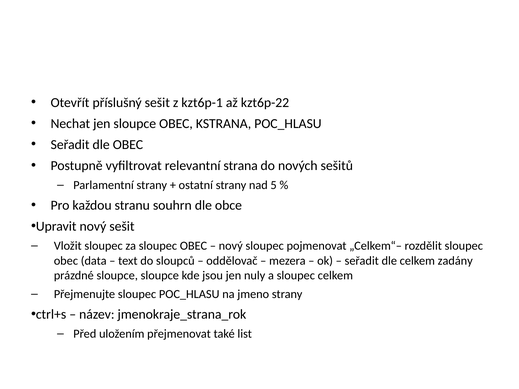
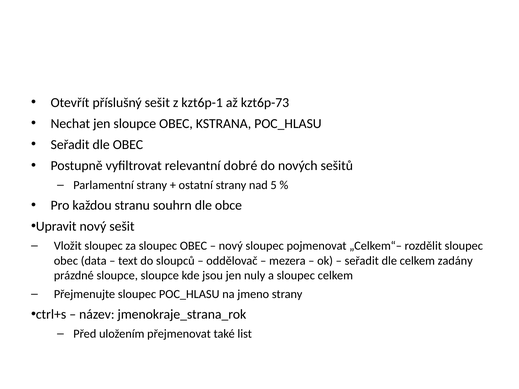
kzt6p-22: kzt6p-22 -> kzt6p-73 (265, 103)
strana: strana -> dobré (240, 166)
